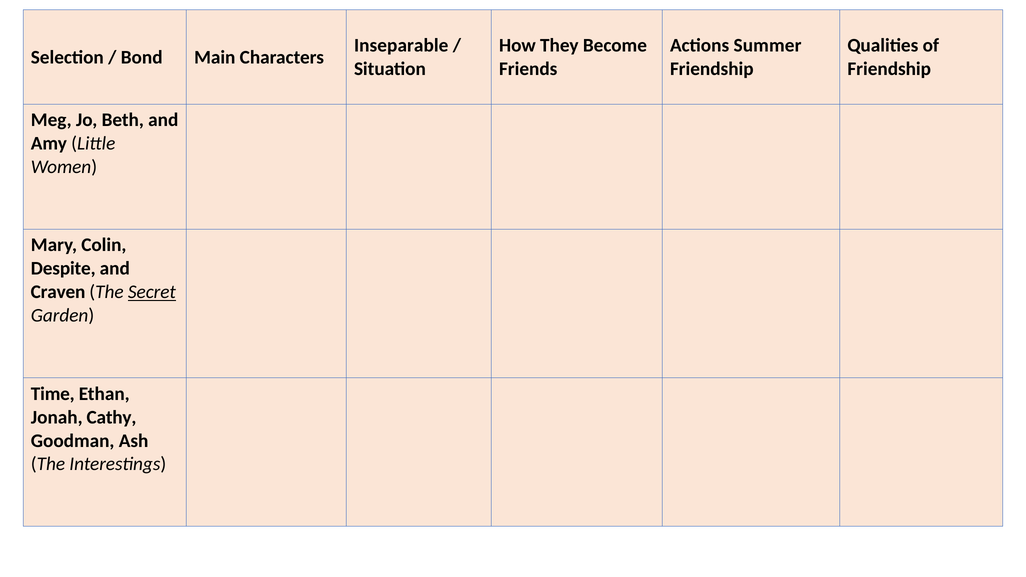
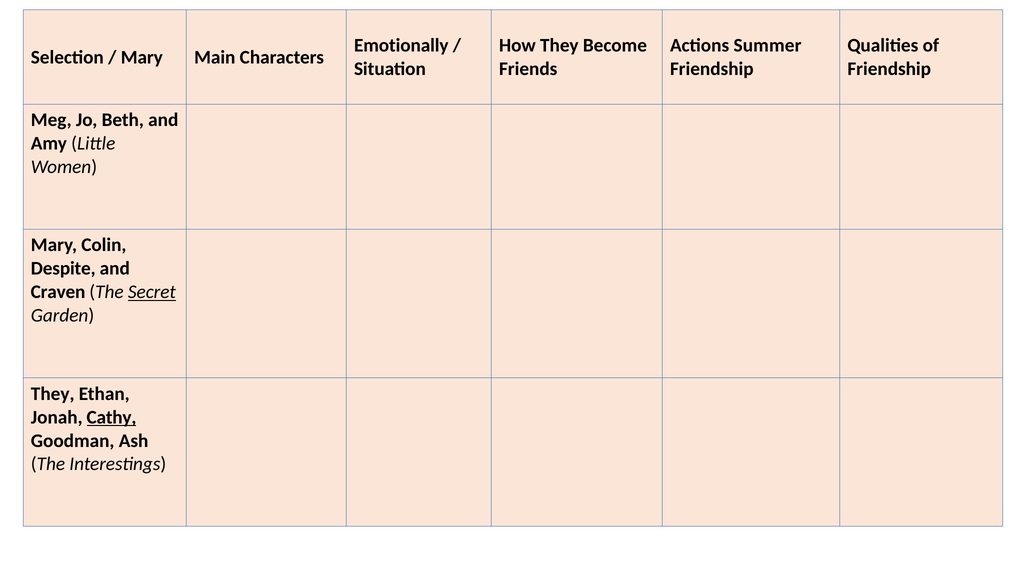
Inseparable: Inseparable -> Emotionally (401, 46)
Bond: Bond -> Mary (142, 57)
Time: Time -> They (53, 394)
Cathy underline: none -> present (111, 417)
